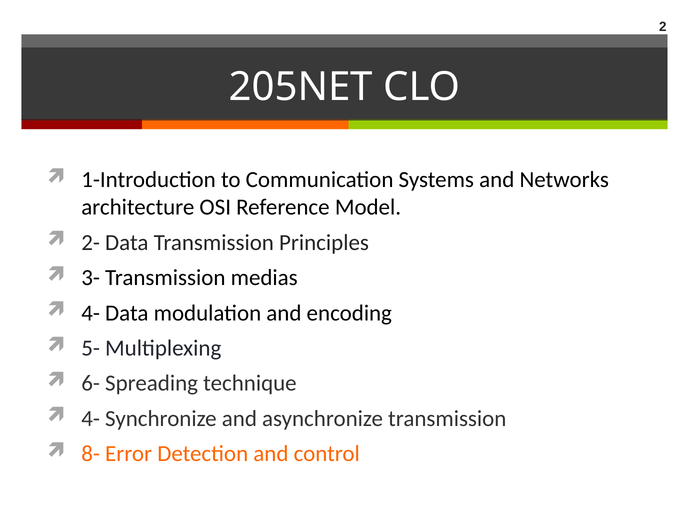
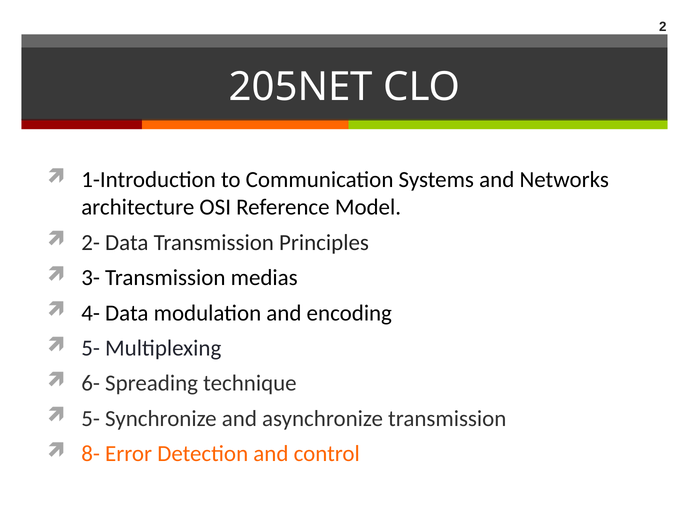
4-: 4- -> 5- (91, 418)
